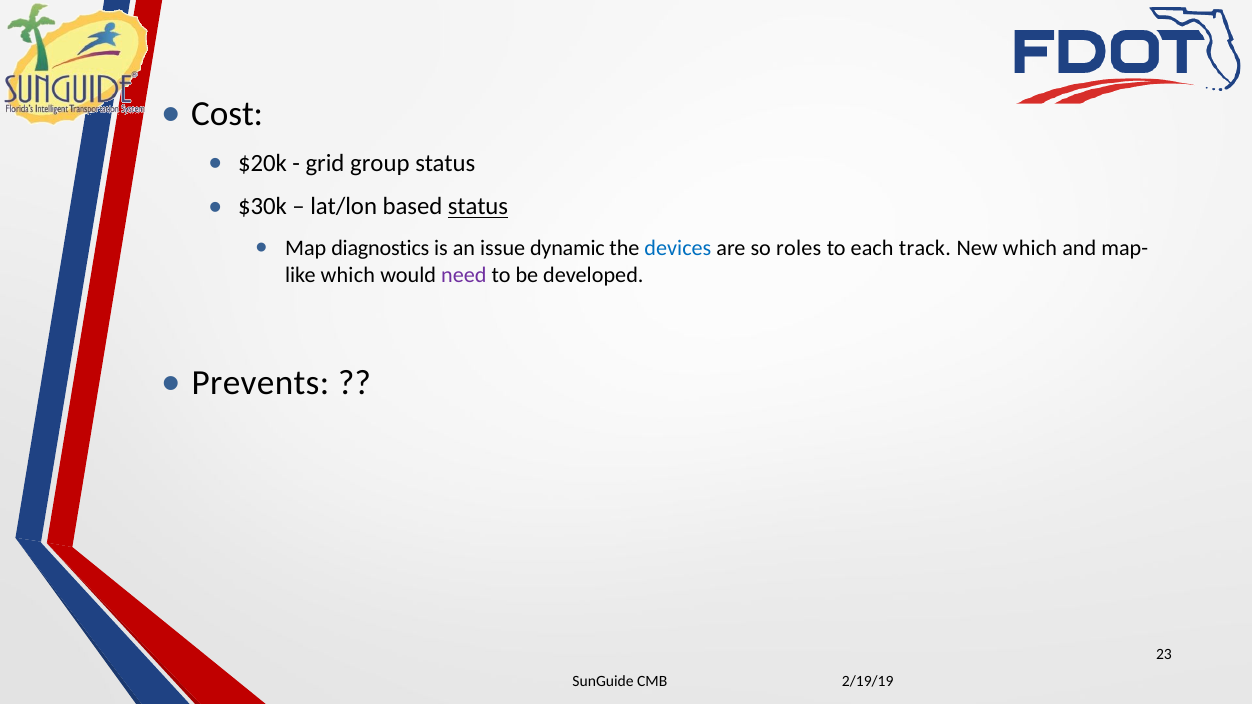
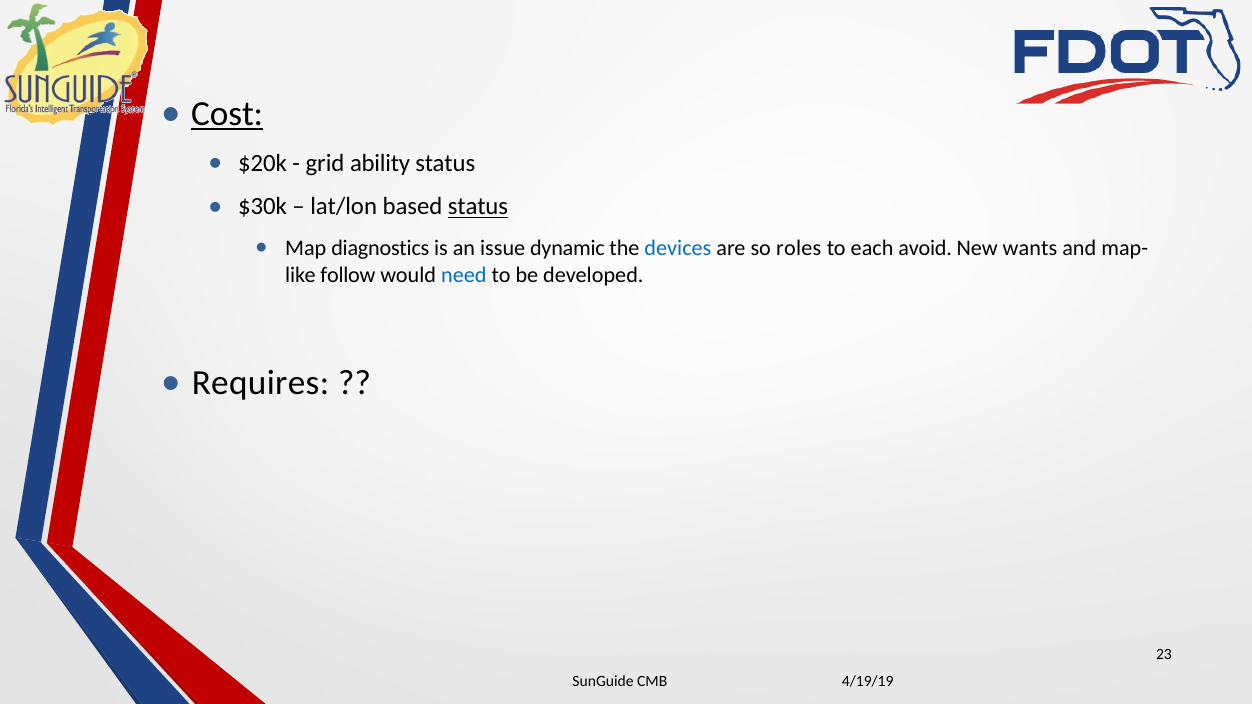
Cost underline: none -> present (227, 114)
group: group -> ability (380, 164)
track: track -> avoid (925, 248)
New which: which -> wants (1030, 248)
which: which -> follow (348, 275)
need colour: purple -> blue (464, 275)
Prevents: Prevents -> Requires (260, 383)
2/19/19: 2/19/19 -> 4/19/19 (868, 681)
